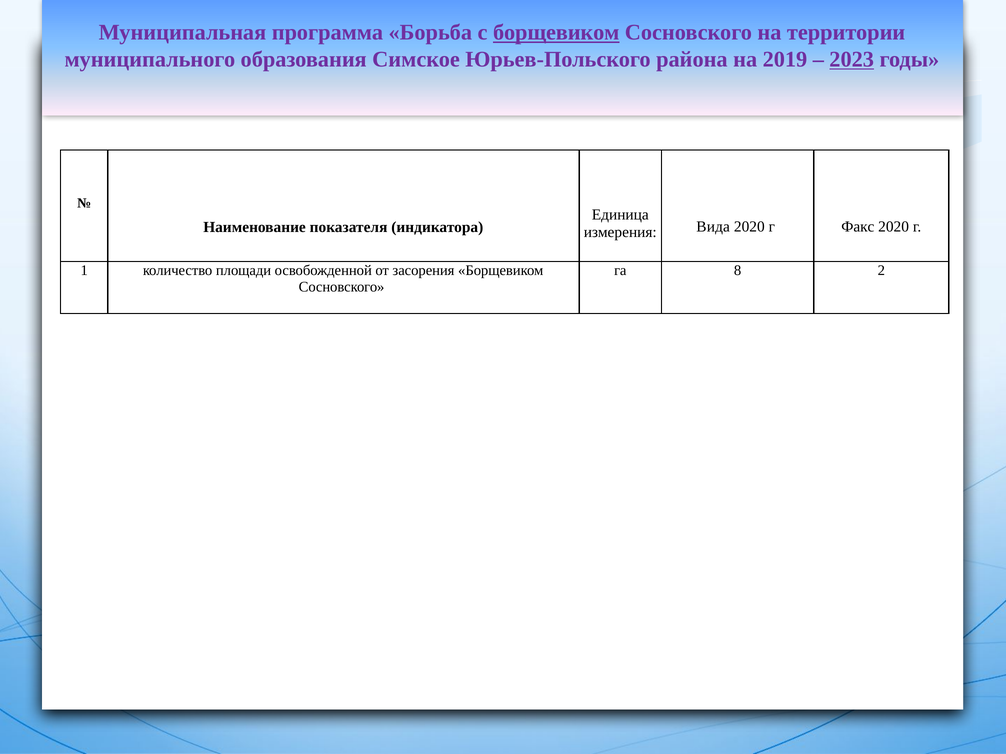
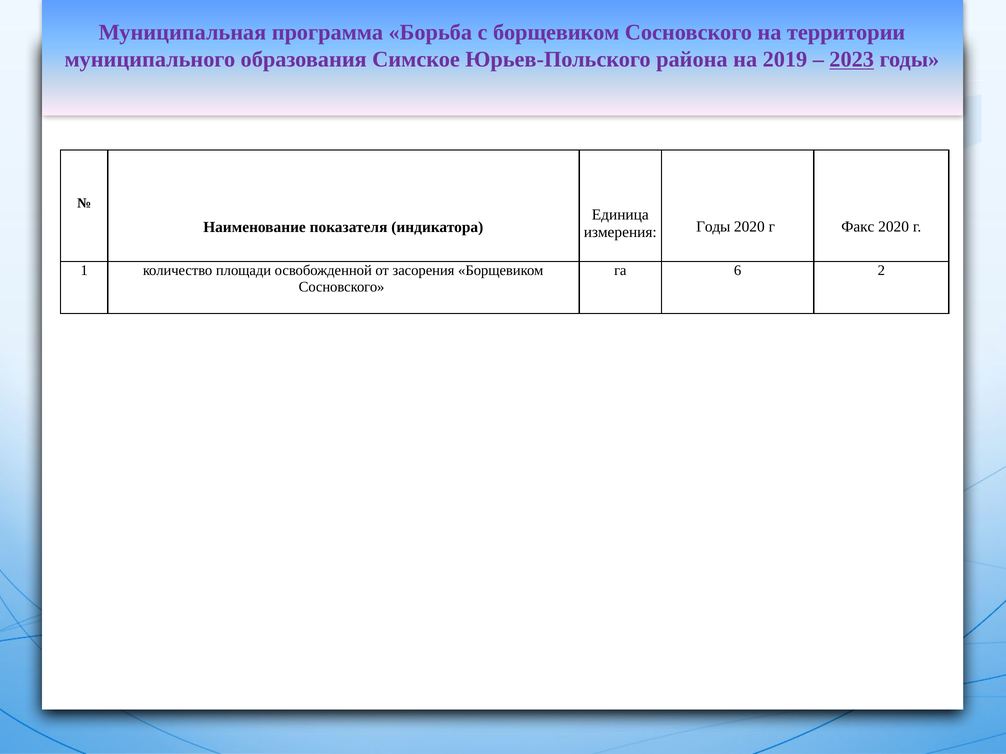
борщевиком underline: present -> none (556, 33)
измерения Вида: Вида -> Годы (713, 227)
8: 8 -> 6 (738, 270)
